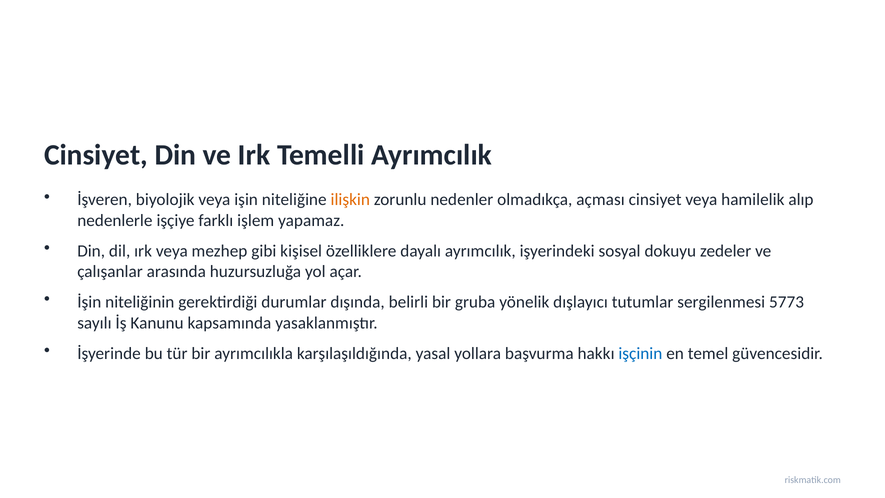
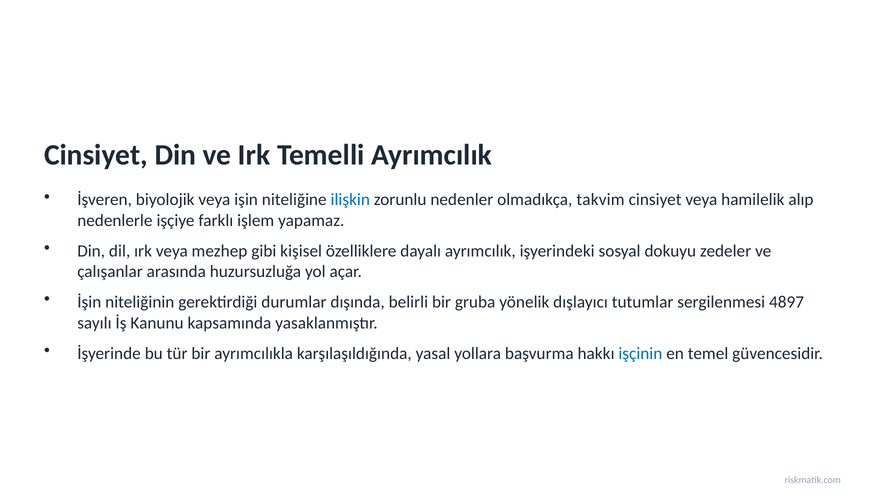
ilişkin colour: orange -> blue (350, 200)
açması: açması -> takvim (600, 200)
5773: 5773 -> 4897 (787, 302)
